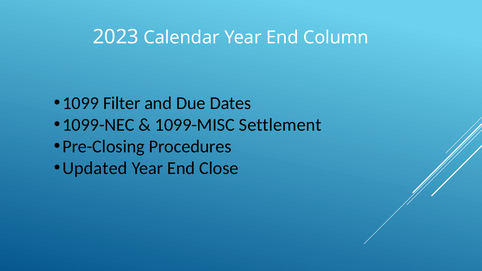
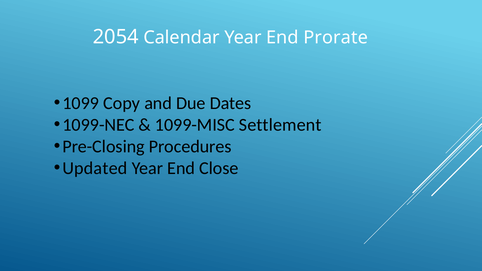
2023: 2023 -> 2054 (116, 37)
Column: Column -> Prorate (336, 38)
Filter: Filter -> Copy (122, 103)
